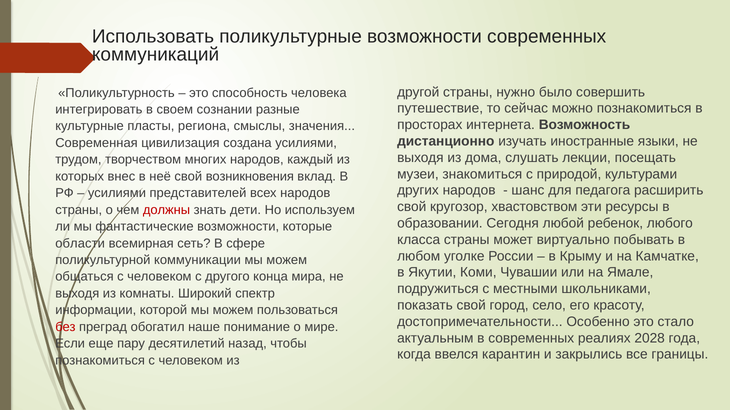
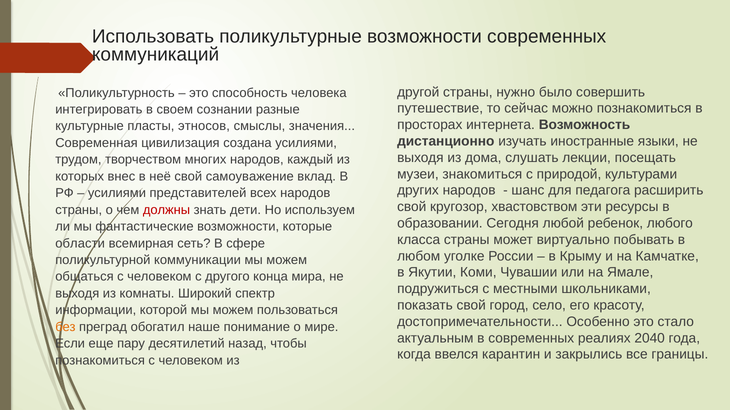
региона: региона -> этносов (204, 126)
возникновения: возникновения -> самоуважение (250, 177)
без colour: red -> orange (65, 327)
2028: 2028 -> 2040 (650, 339)
